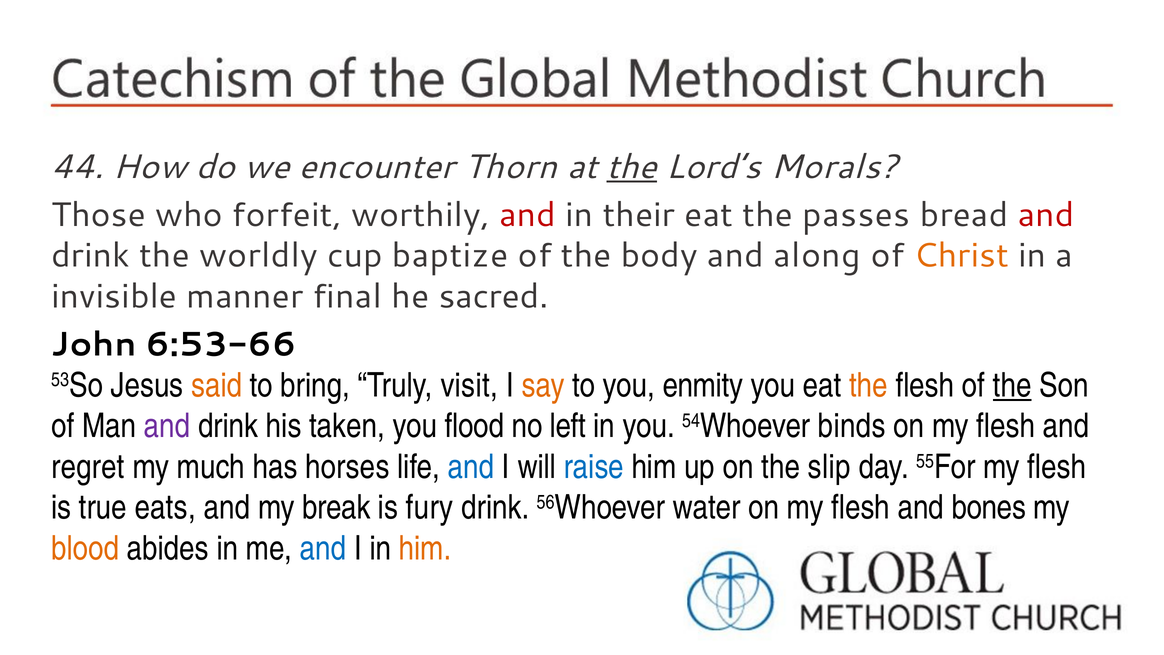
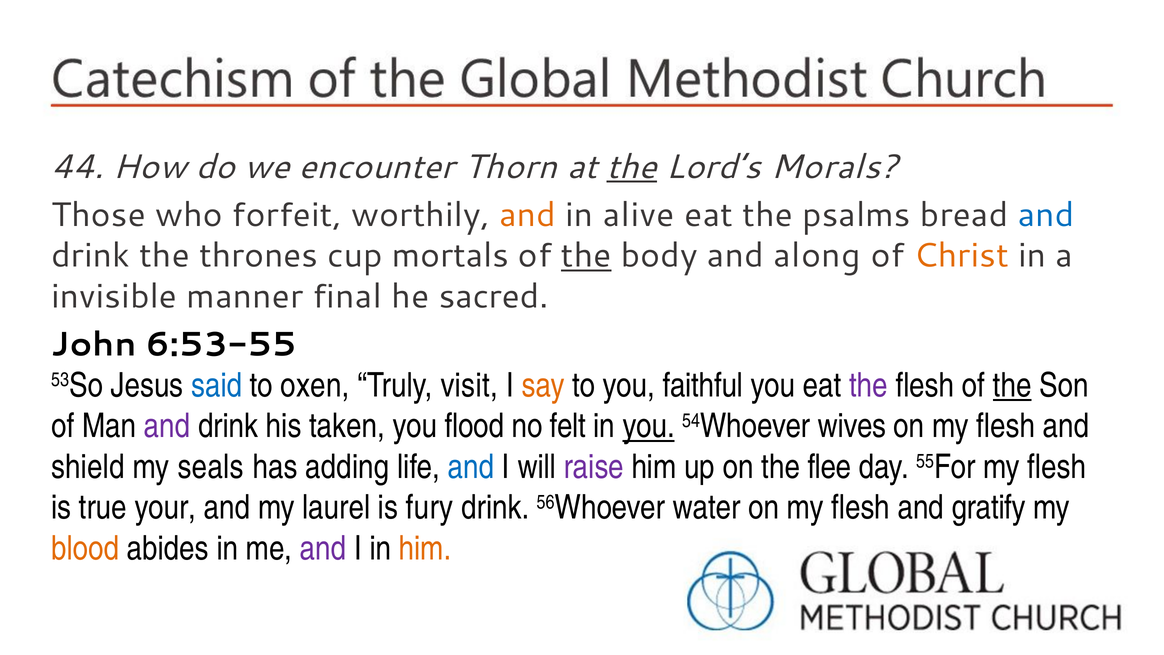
and colour: red -> orange (528, 215)
their: their -> alive (639, 215)
passes: passes -> psalms (857, 215)
and colour: red -> blue (1046, 215)
worldly: worldly -> thrones (259, 256)
baptize: baptize -> mortals (450, 256)
the underline: none -> present (586, 256)
6:53-66: 6:53-66 -> 6:53-55 (221, 344)
said colour: orange -> blue (217, 385)
bring: bring -> oxen (315, 385)
enmity: enmity -> faithful (703, 385)
the colour: orange -> purple (868, 385)
left: left -> felt (568, 426)
you underline: none -> present (649, 426)
binds: binds -> wives (852, 426)
regret: regret -> shield (88, 467)
much: much -> seals (211, 467)
horses: horses -> adding (347, 467)
raise colour: blue -> purple (594, 467)
slip: slip -> flee (830, 467)
eats: eats -> your (165, 508)
break: break -> laurel (336, 508)
bones: bones -> gratify (989, 508)
and colour: blue -> purple (323, 548)
